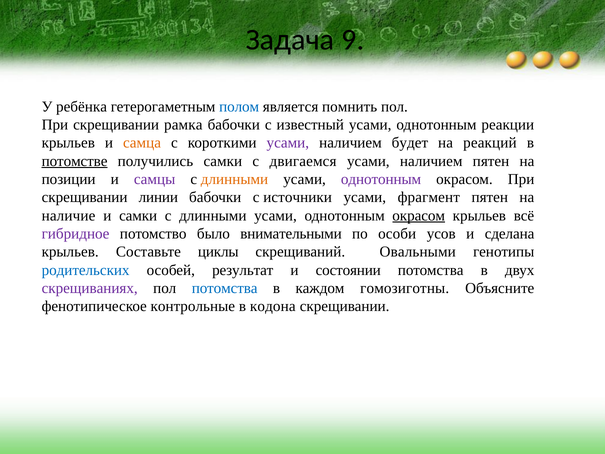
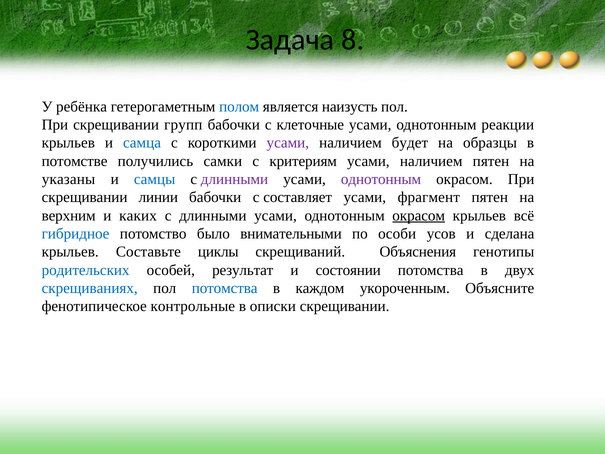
9: 9 -> 8 (353, 40)
помнить: помнить -> наизусть (350, 107)
рамка: рамка -> групп (183, 125)
известный: известный -> клеточные (310, 125)
самца colour: orange -> blue (142, 143)
реакций: реакций -> образцы (490, 143)
потомстве underline: present -> none (75, 161)
двигаемся: двигаемся -> критериям (303, 161)
позиции: позиции -> указаны (69, 179)
самцы colour: purple -> blue (155, 179)
длинными colour: orange -> purple (235, 179)
источники: источники -> составляет (298, 197)
наличие: наличие -> верхним (69, 215)
и самки: самки -> каких (138, 215)
гибридное colour: purple -> blue (76, 234)
Овальными: Овальными -> Объяснения (418, 252)
скрещиваниях colour: purple -> blue (90, 288)
гомозиготны: гомозиготны -> укороченным (405, 288)
кодона: кодона -> описки (273, 306)
